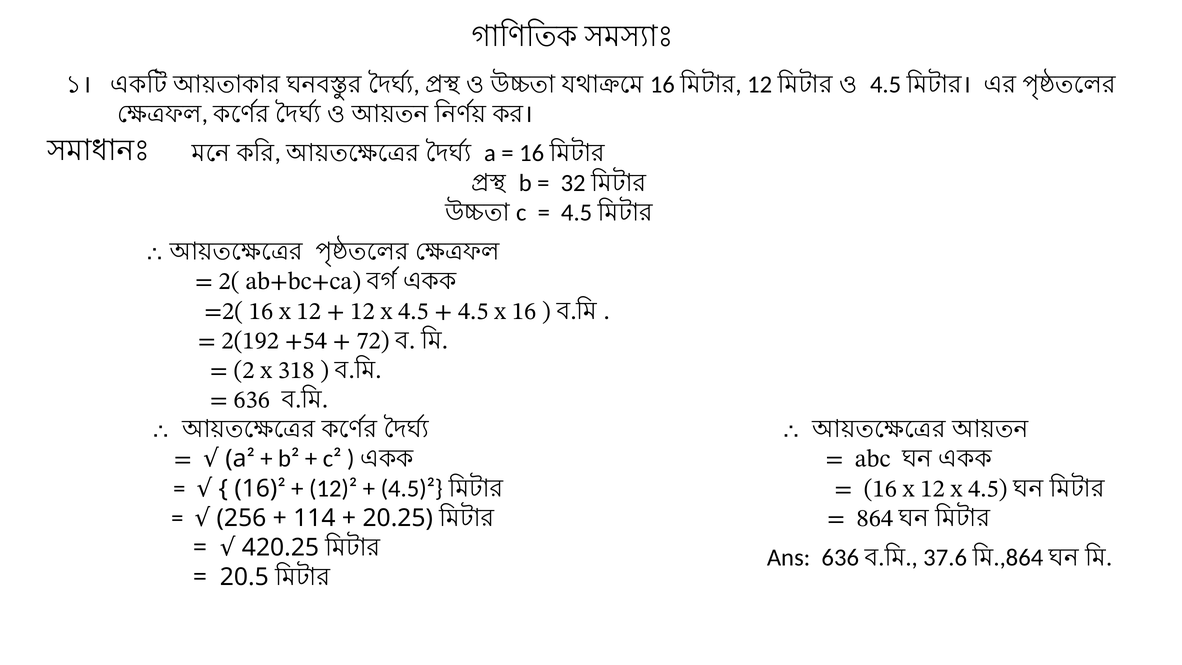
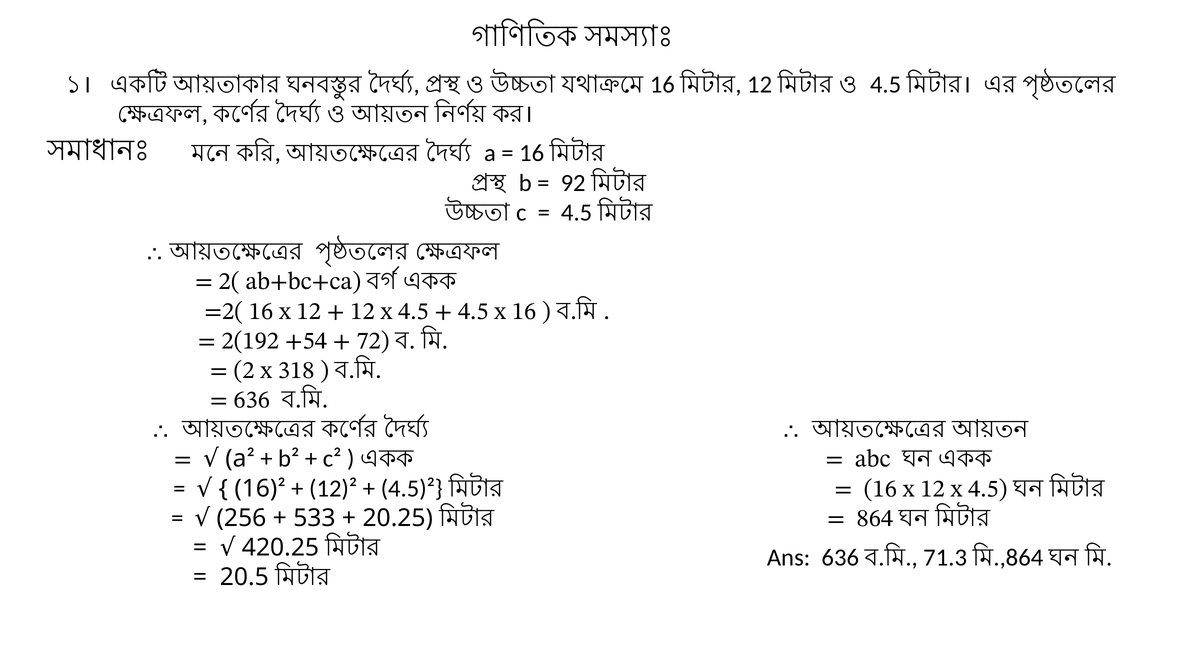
32: 32 -> 92 (573, 183)
114: 114 -> 533 (314, 518)
37.6: 37.6 -> 71.3 (945, 558)
